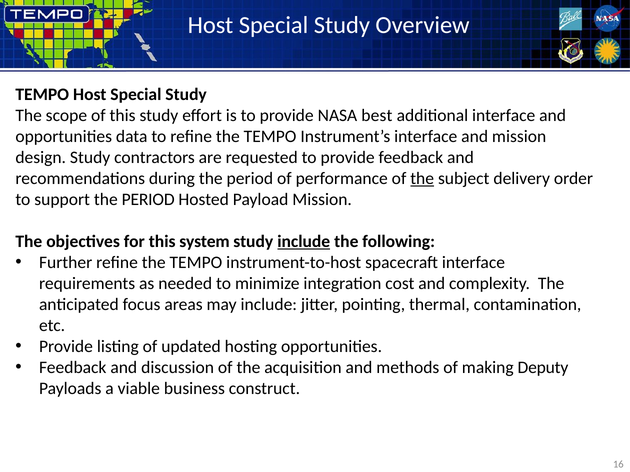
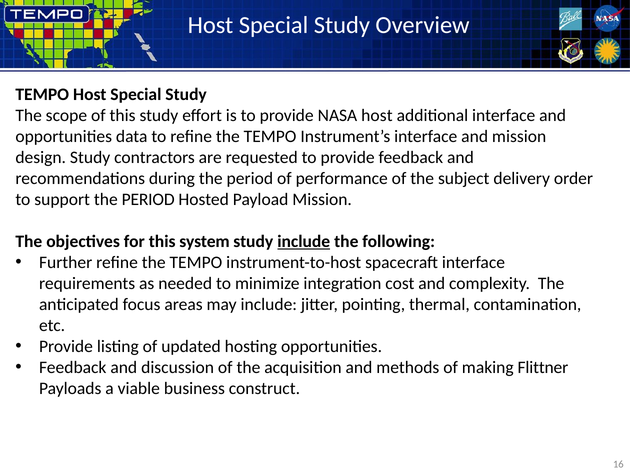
NASA best: best -> host (377, 116)
the underline: present -> none (422, 179)
Deputy: Deputy -> Flittner (543, 368)
